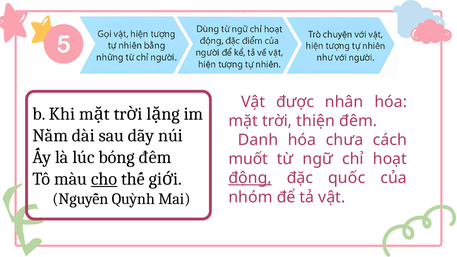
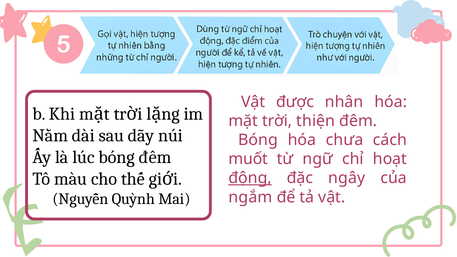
Danh: Danh -> Bóng (258, 140)
cho underline: present -> none (104, 179)
quốc: quốc -> ngây (347, 178)
nhóm: nhóm -> ngắm (250, 197)
